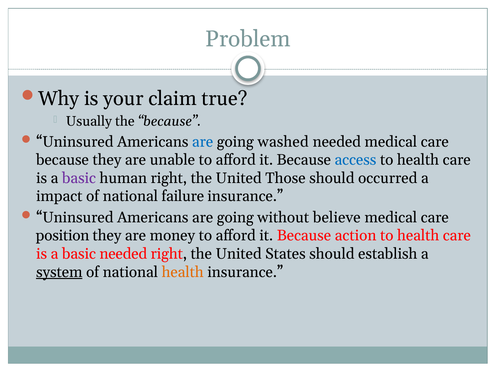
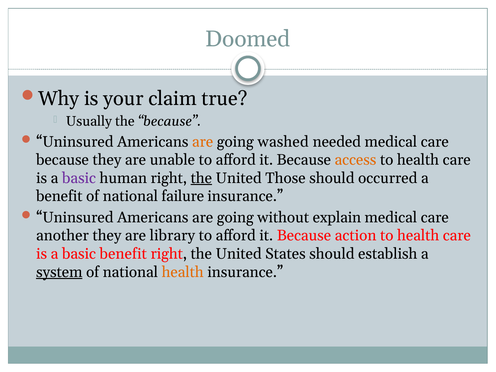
Problem: Problem -> Doomed (248, 39)
are colour: blue -> orange (203, 142)
access colour: blue -> orange (355, 160)
the underline: none -> present (201, 178)
impact: impact -> benefit (59, 196)
believe: believe -> explain (337, 217)
position: position -> another (62, 236)
money: money -> library (172, 236)
basic needed: needed -> benefit (123, 254)
